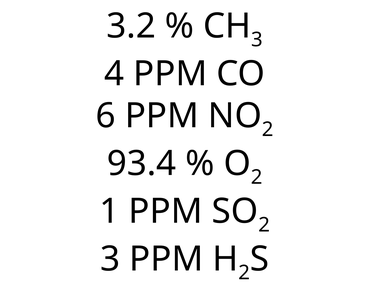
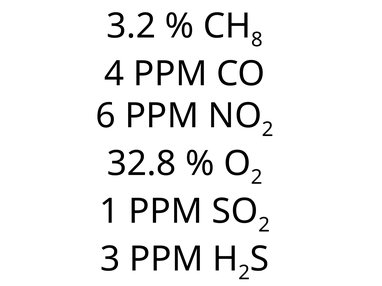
3: 3 -> 8 (257, 40)
93.4: 93.4 -> 32.8 (142, 164)
